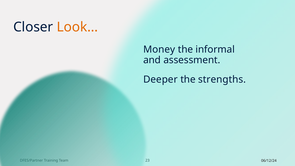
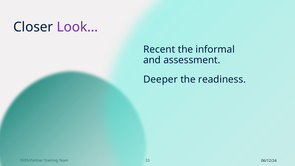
Look… colour: orange -> purple (77, 27)
Money: Money -> Recent (159, 49)
strengths: strengths -> readiness (222, 79)
